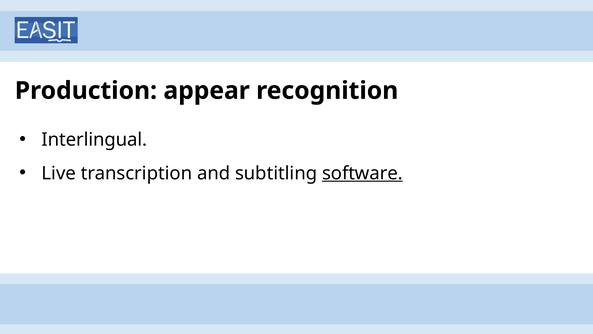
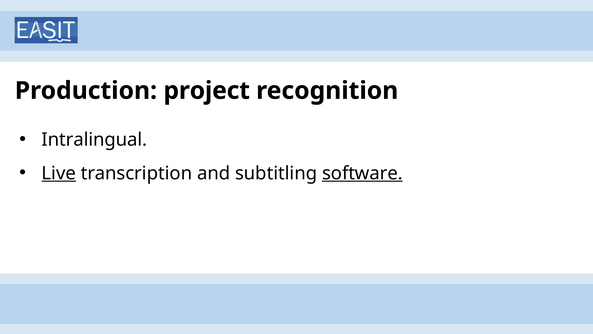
appear: appear -> project (207, 91)
Interlingual: Interlingual -> Intralingual (94, 140)
Live underline: none -> present (59, 173)
